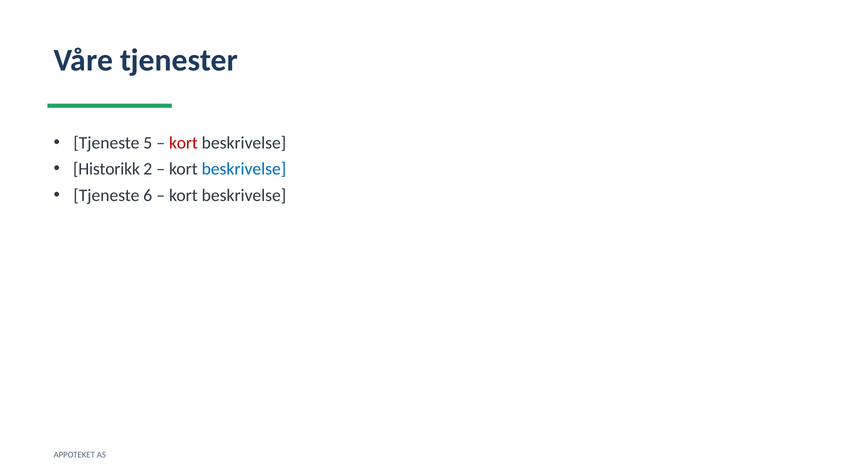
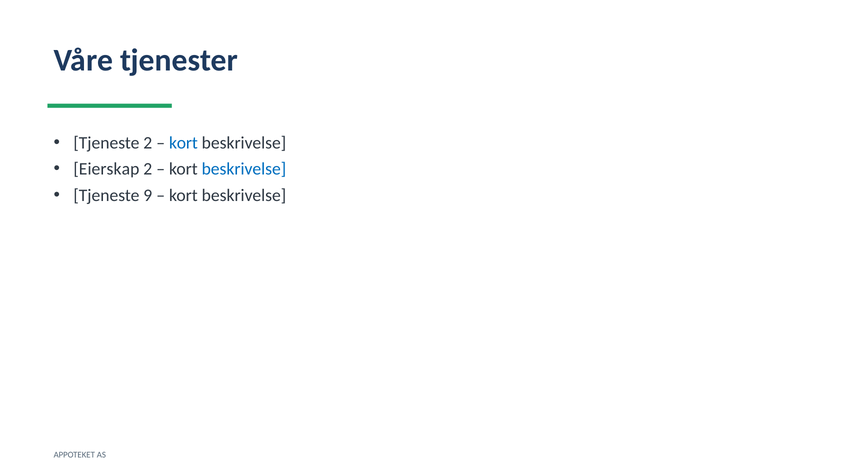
Tjeneste 5: 5 -> 2 (148, 143)
kort colour: red -> blue (183, 143)
Historikk: Historikk -> Eierskap (106, 169)
6: 6 -> 9 (148, 195)
